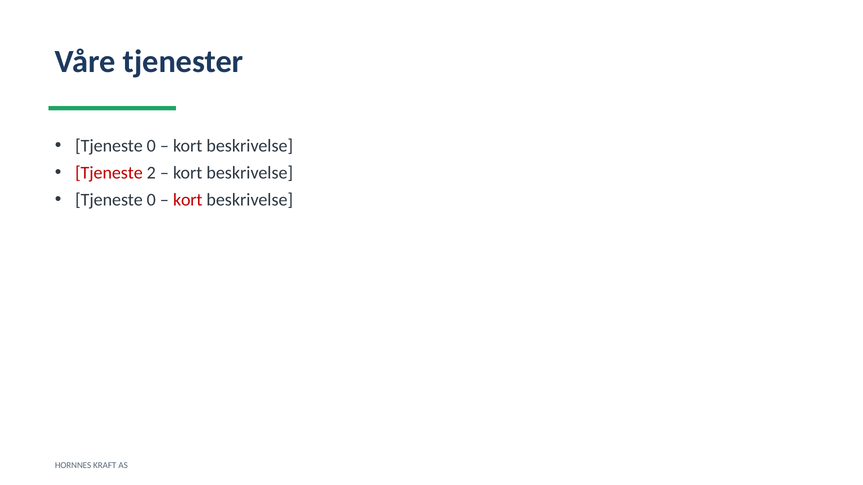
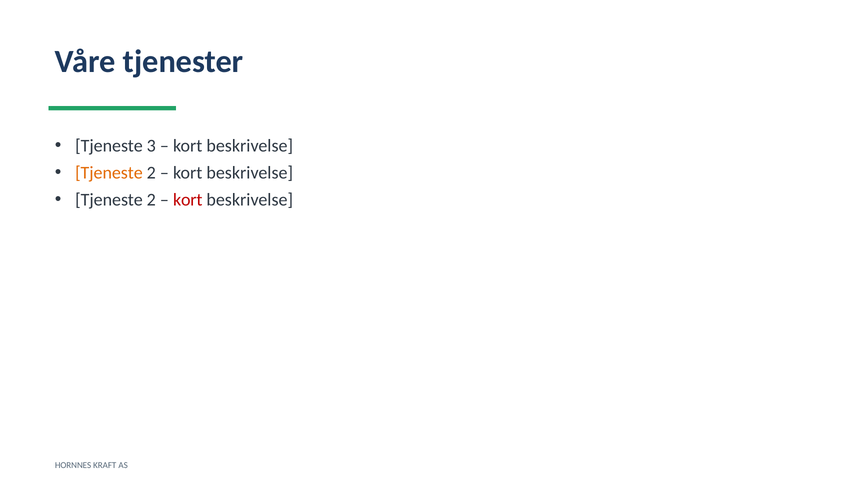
0: 0 -> 3 (151, 146)
Tjeneste colour: red -> orange (109, 173)
0: 0 -> 2 (151, 200)
